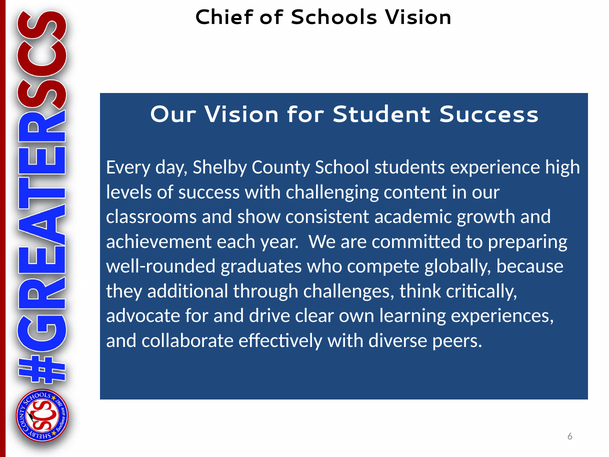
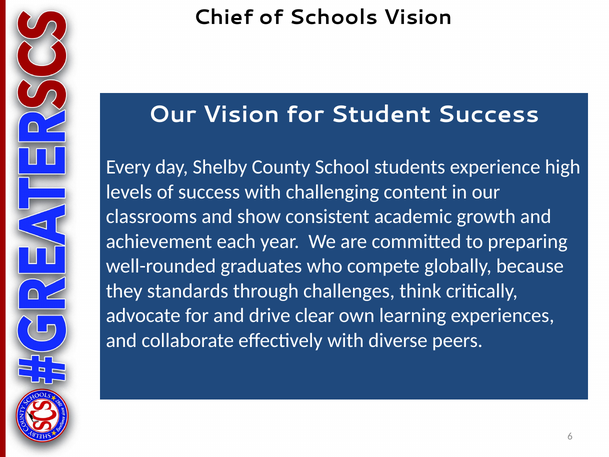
additional: additional -> standards (188, 291)
